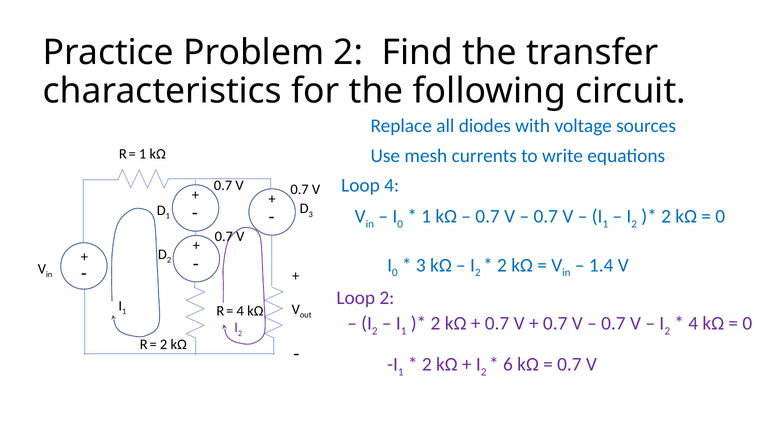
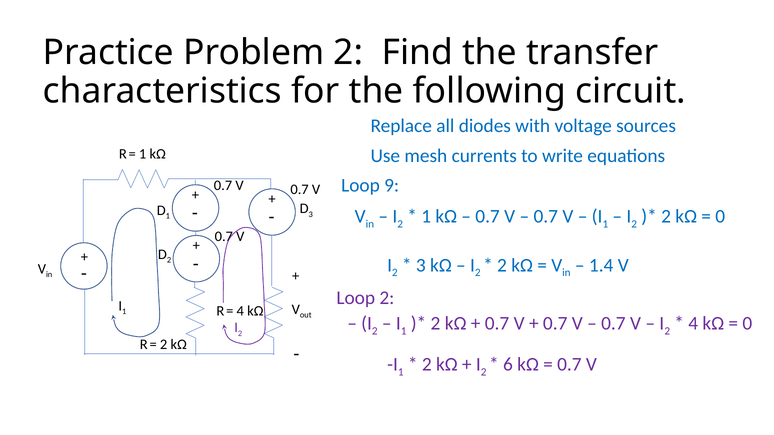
Loop 4: 4 -> 9 (392, 186)
0: 0 -> 2 (400, 224)
0: 0 -> 2 (395, 273)
